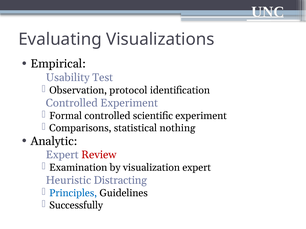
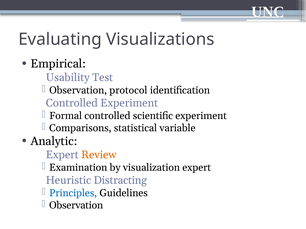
nothing: nothing -> variable (177, 128)
Review colour: red -> orange (99, 155)
Successfully: Successfully -> Observation (76, 206)
